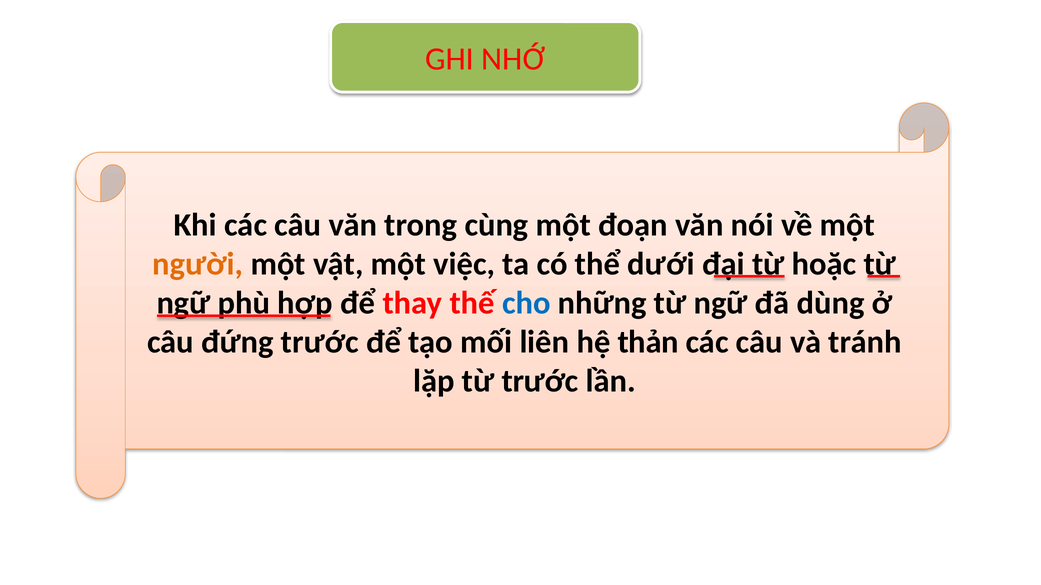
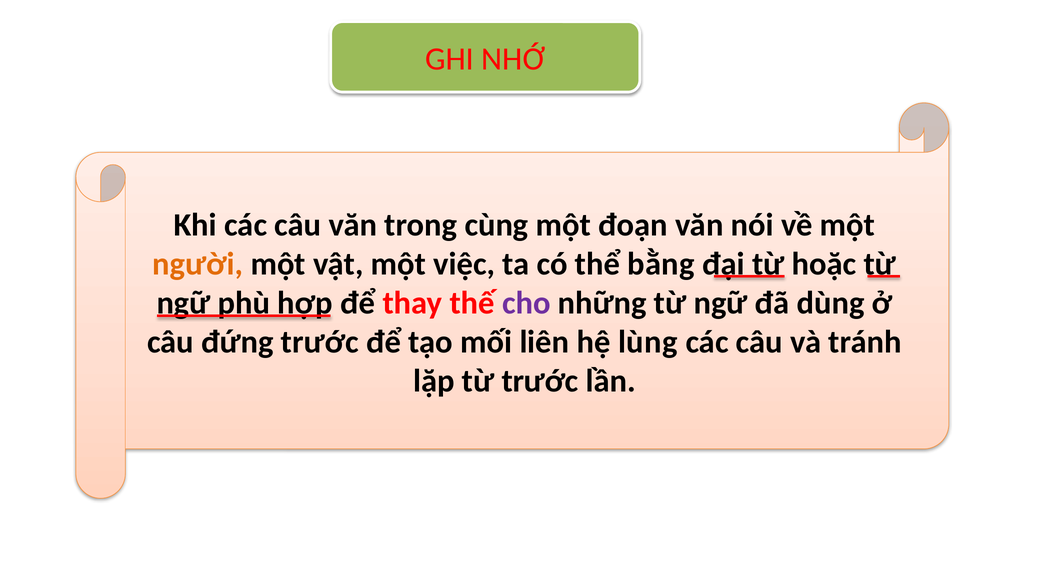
dưới: dưới -> bằng (661, 264)
cho colour: blue -> purple (526, 303)
thản: thản -> lùng (648, 342)
